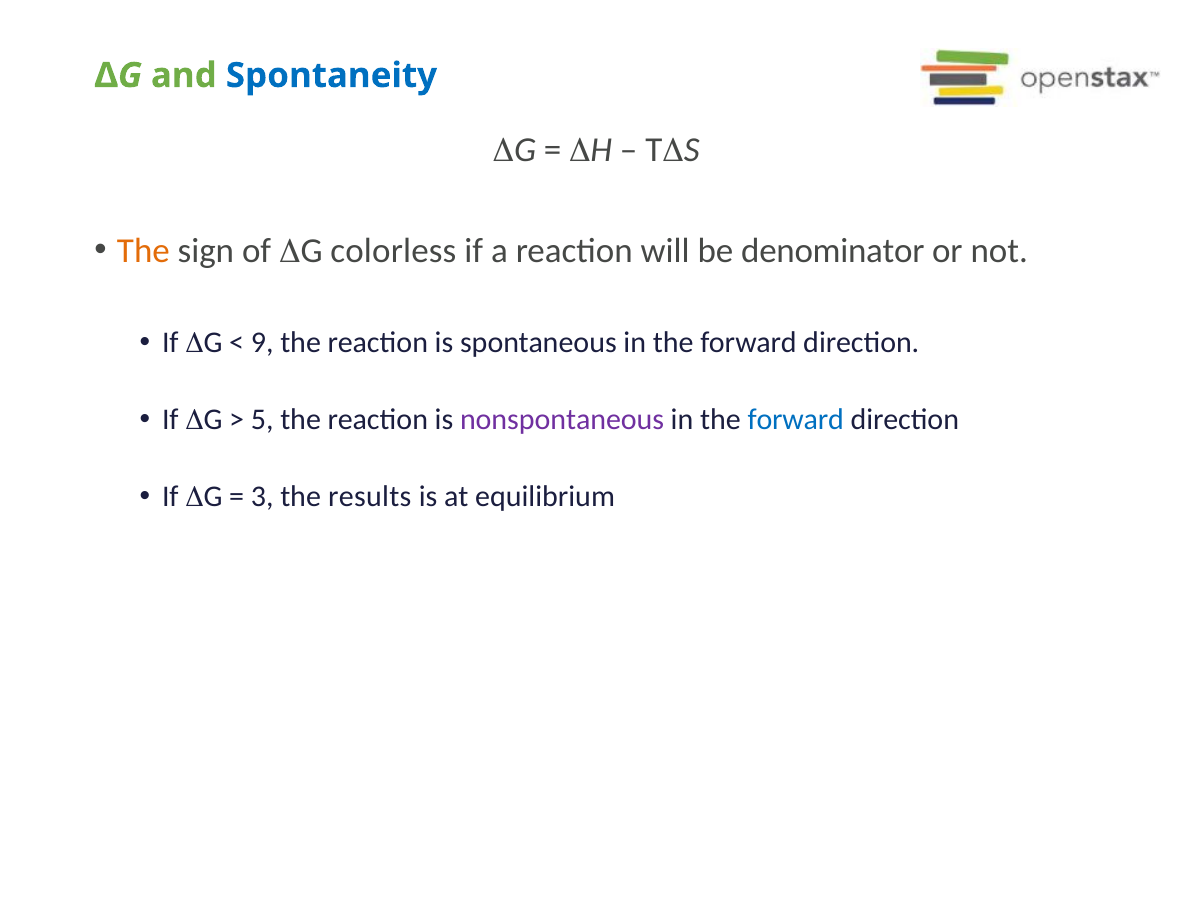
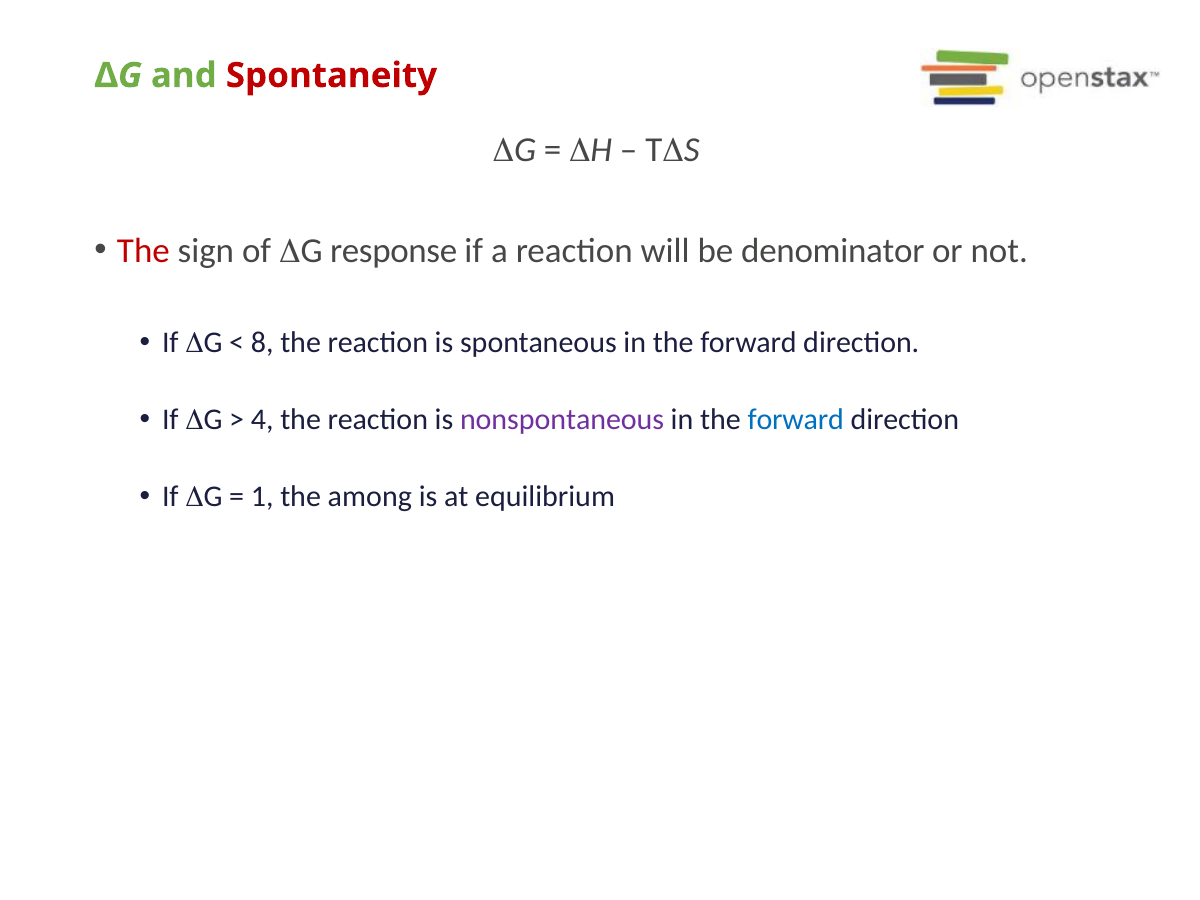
Spontaneity colour: blue -> red (331, 76)
The colour: orange -> red (143, 251)
colorless: colorless -> response (394, 251)
9: 9 -> 8 (262, 342)
5: 5 -> 4 (262, 420)
3: 3 -> 1 (262, 497)
results: results -> among (370, 497)
